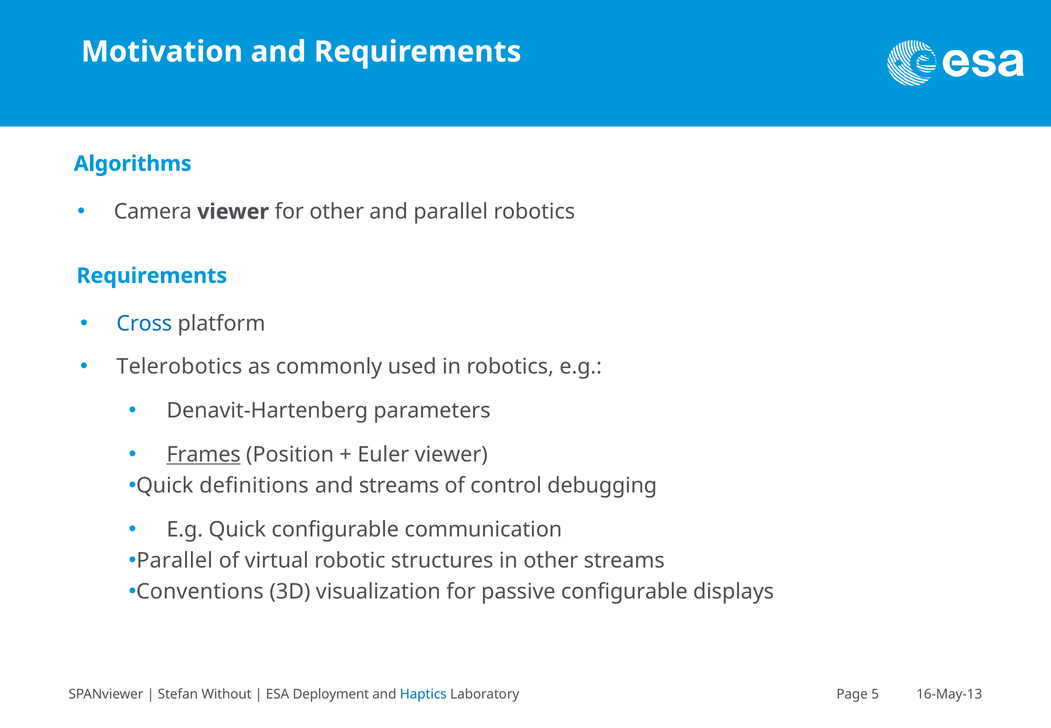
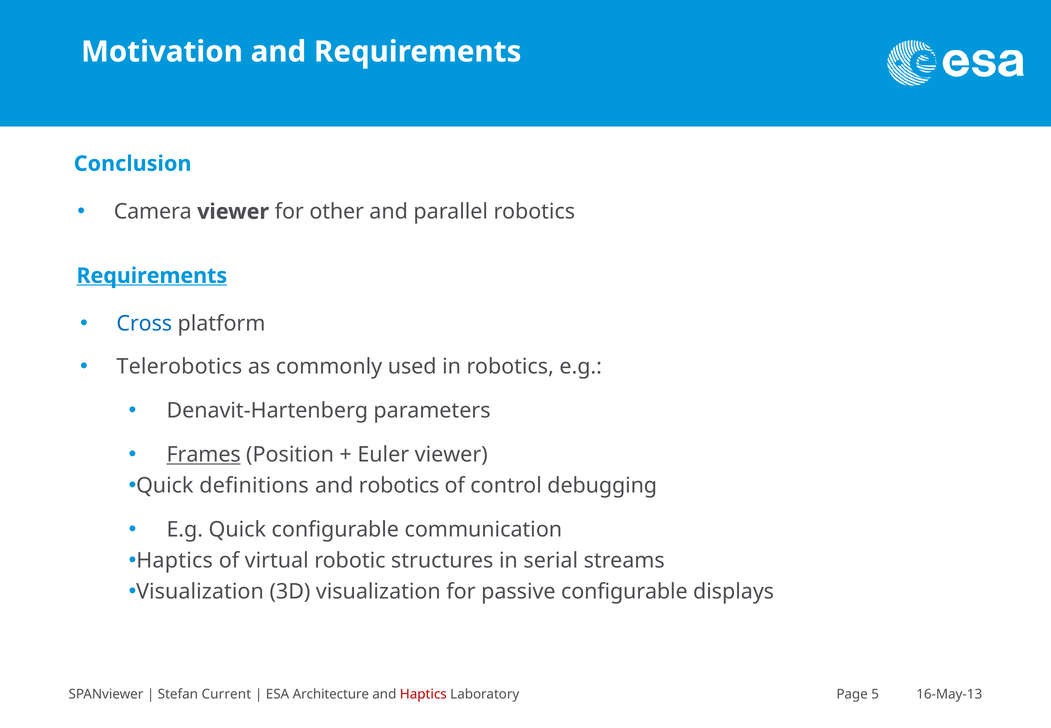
Algorithms: Algorithms -> Conclusion (133, 164)
Requirements underline: none -> present (152, 276)
and streams: streams -> robotics (399, 486)
Parallel: Parallel -> Haptics (175, 560)
in other: other -> serial (551, 560)
Conventions: Conventions -> Visualization (200, 591)
Without: Without -> Current (226, 694)
Deployment: Deployment -> Architecture (331, 694)
Haptics colour: blue -> red (423, 694)
